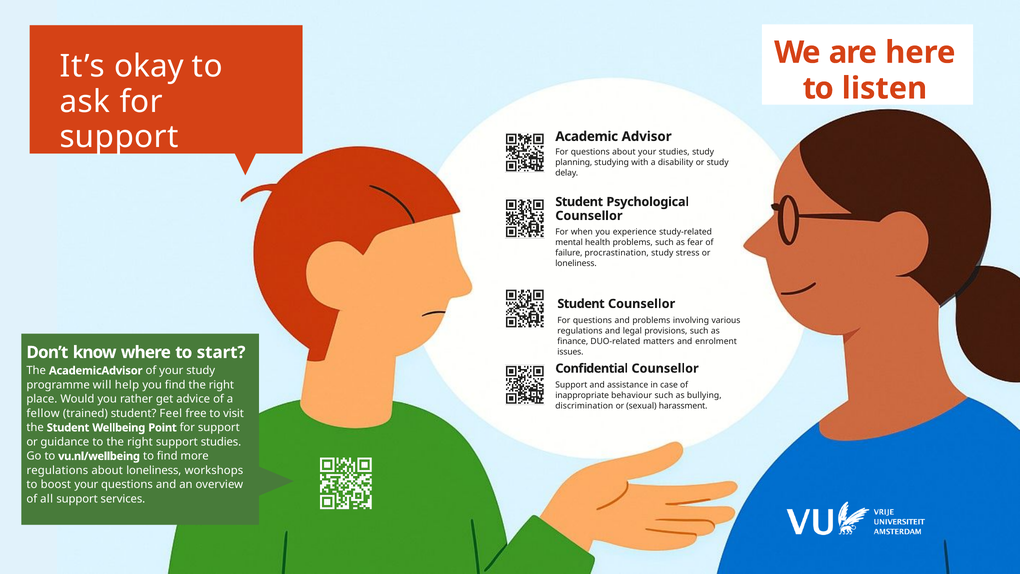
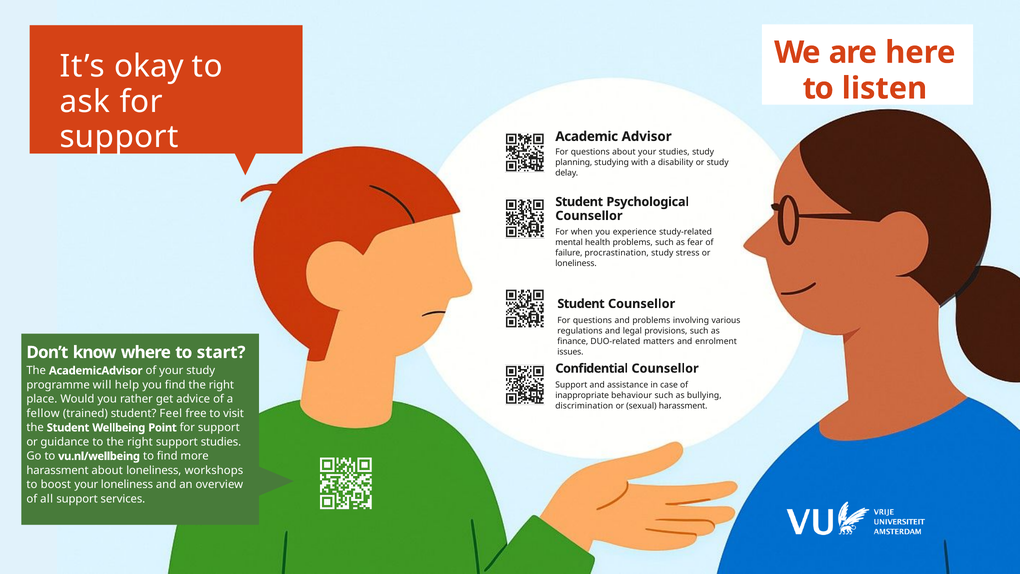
regulations: regulations -> harassment (58, 470)
your questions: questions -> loneliness (127, 485)
